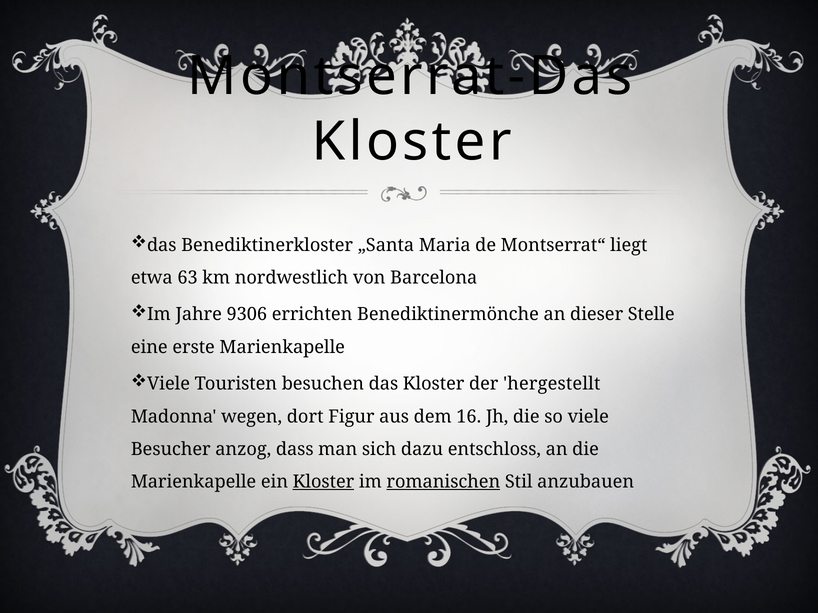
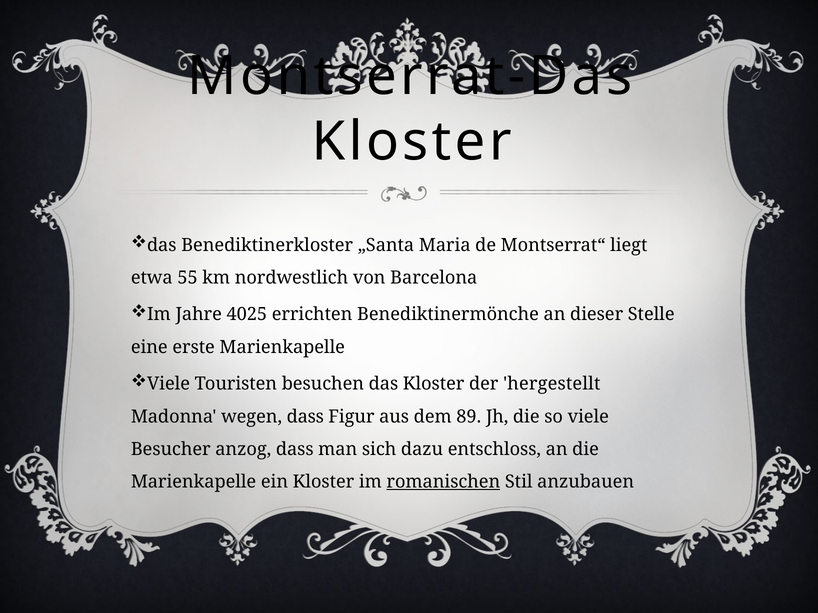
63: 63 -> 55 (188, 278)
9306: 9306 -> 4025 (247, 315)
wegen dort: dort -> dass (305, 417)
16: 16 -> 89 (469, 417)
Kloster underline: present -> none (323, 482)
